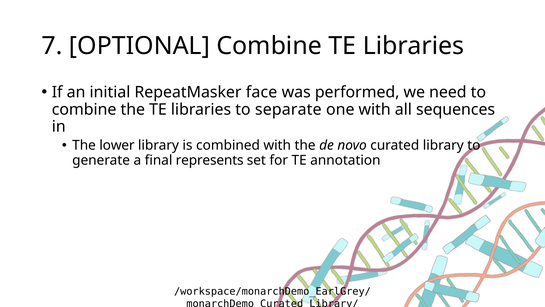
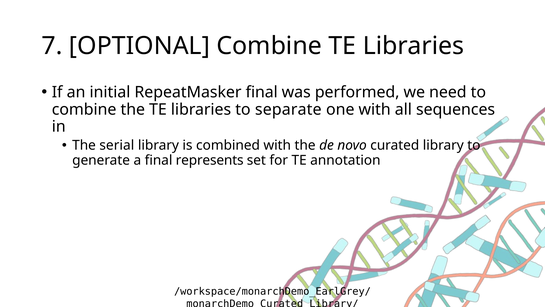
RepeatMasker face: face -> final (262, 92)
lower: lower -> serial (117, 145)
